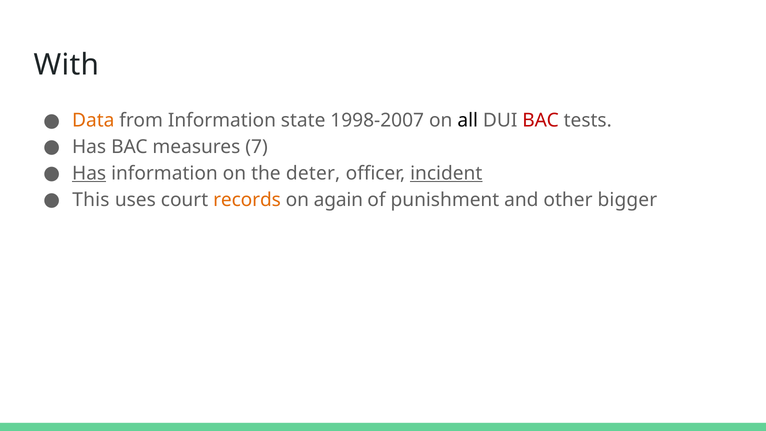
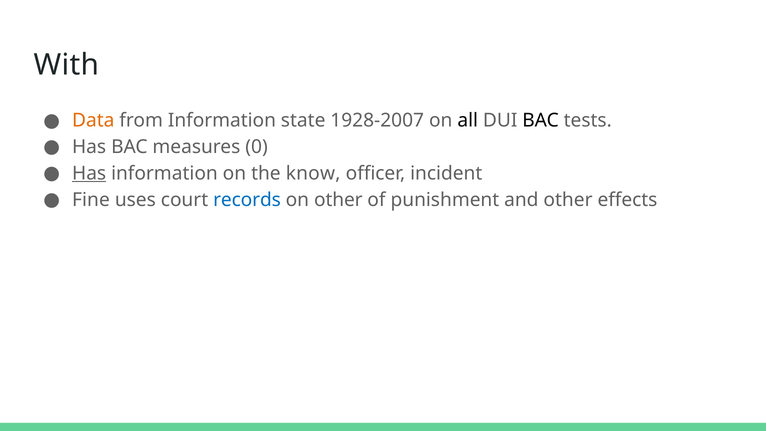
1998-2007: 1998-2007 -> 1928-2007 (377, 120)
BAC colour: red -> black (541, 120)
7: 7 -> 0 (257, 147)
deter: deter -> know (313, 173)
incident underline: present -> none (446, 173)
This: This -> Fine (91, 200)
records colour: orange -> blue (247, 200)
on again: again -> other (338, 200)
bigger: bigger -> effects (627, 200)
